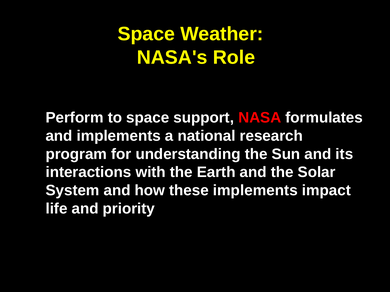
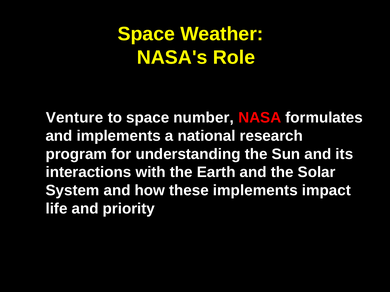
Perform: Perform -> Venture (75, 118)
support: support -> number (204, 118)
